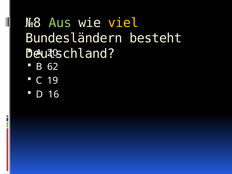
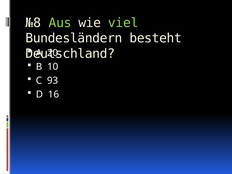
viel colour: yellow -> light green (123, 23)
62: 62 -> 10 (53, 67)
19: 19 -> 93 (53, 81)
